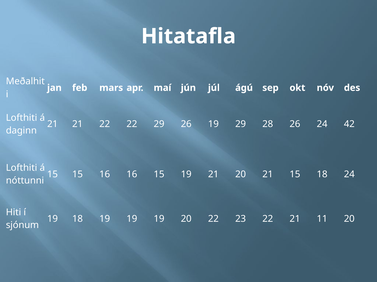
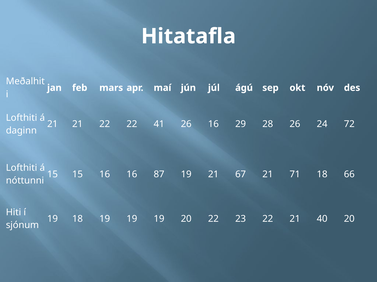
22 29: 29 -> 41 (159, 124)
26 19: 19 -> 16 (213, 124)
42: 42 -> 72 (349, 124)
16 15: 15 -> 87 (159, 175)
21 20: 20 -> 67 (241, 175)
21 15: 15 -> 71 (295, 175)
18 24: 24 -> 66 (349, 175)
11: 11 -> 40 (322, 219)
